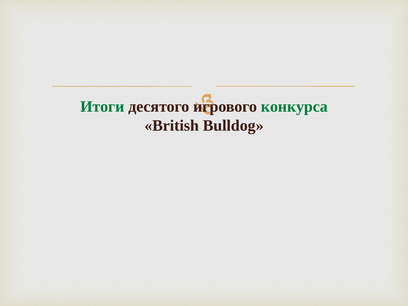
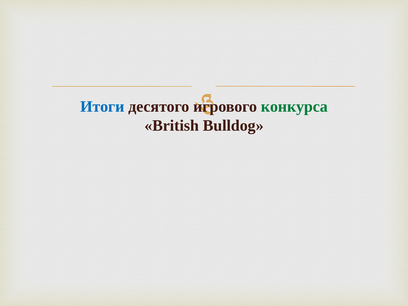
Итоги colour: green -> blue (102, 107)
